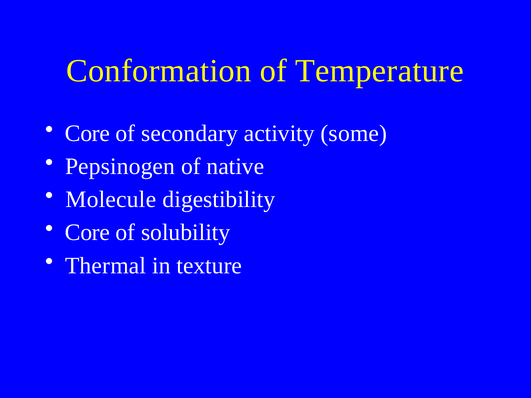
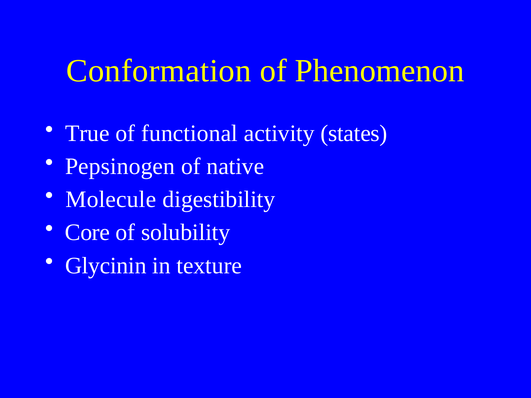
Temperature: Temperature -> Phenomenon (380, 71)
Core: Core -> True (87, 134)
secondary: secondary -> functional (189, 134)
some: some -> states (354, 134)
Thermal: Thermal -> Glycinin (106, 266)
